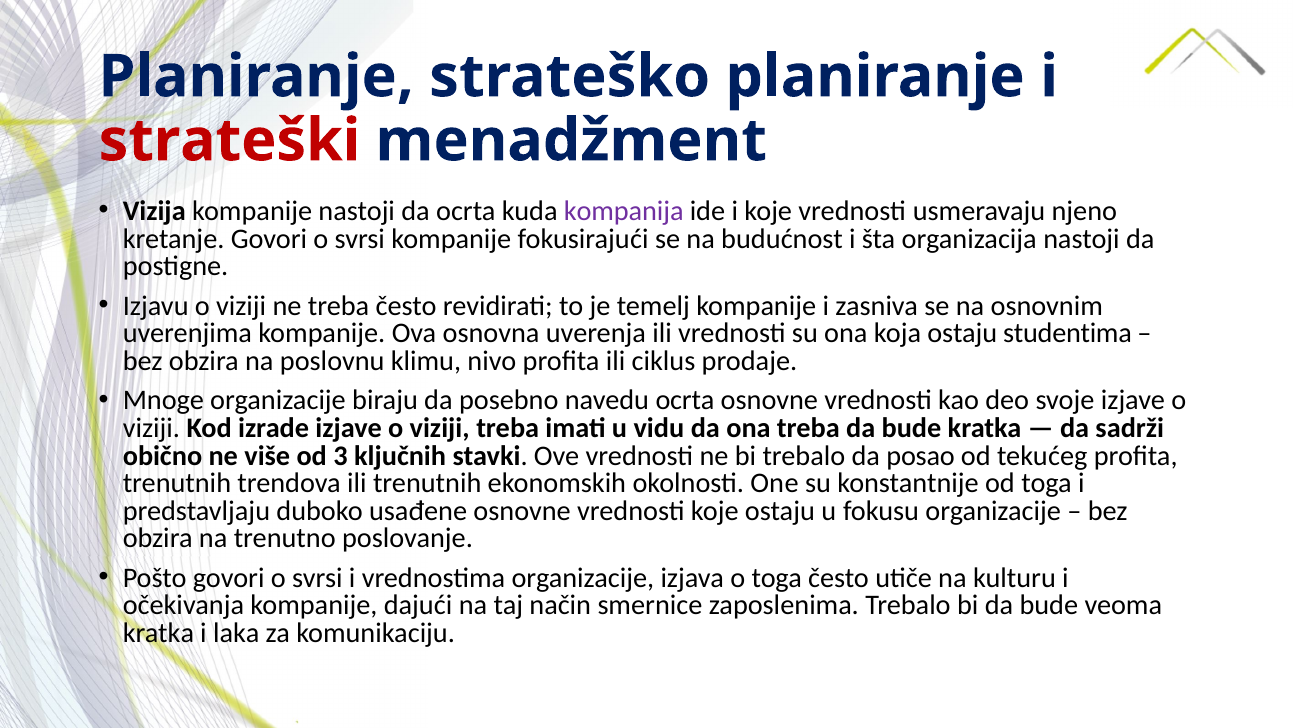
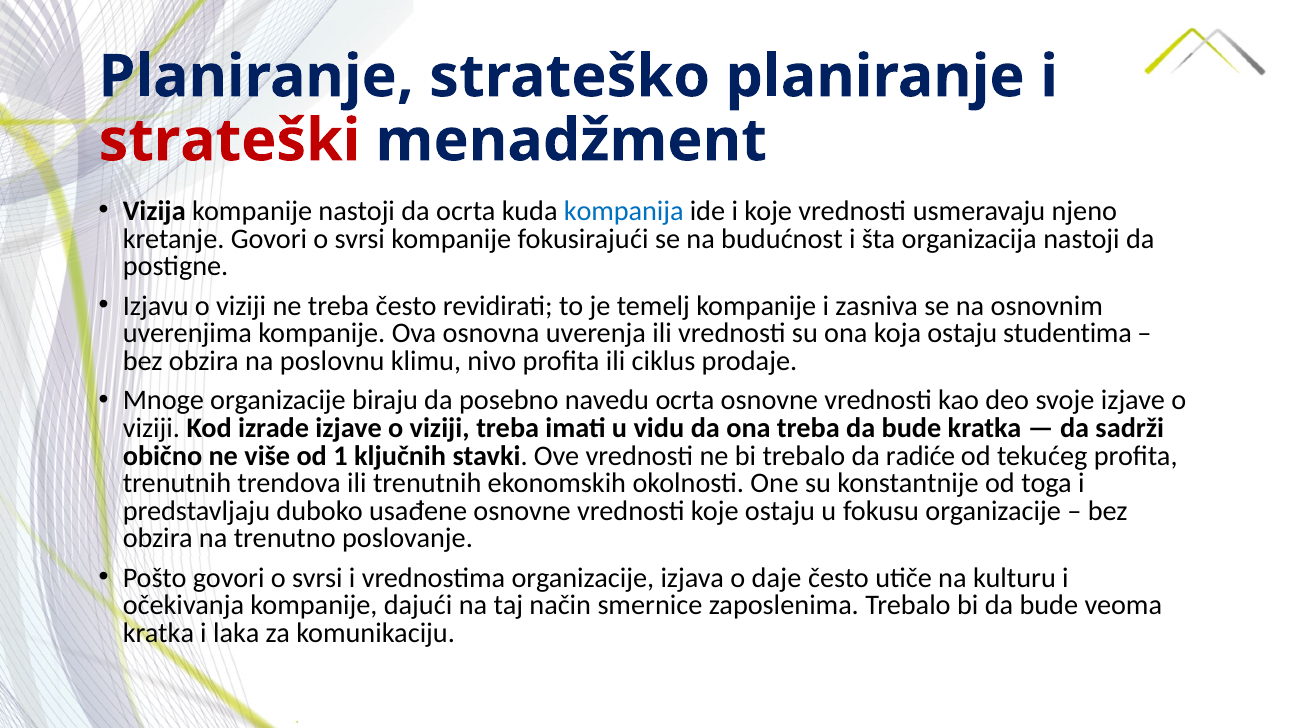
kompanija colour: purple -> blue (624, 211)
3: 3 -> 1 (340, 455)
posao: posao -> radiće (921, 455)
o toga: toga -> daje (777, 577)
